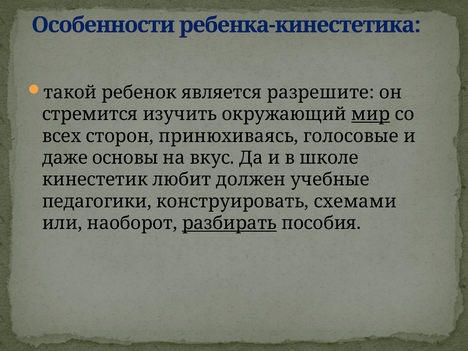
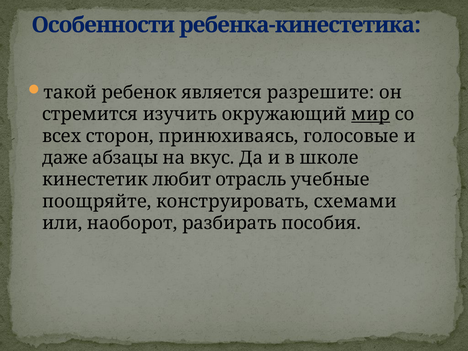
основы: основы -> абзацы (125, 158)
должен: должен -> отрасль (251, 180)
педагогики: педагогики -> поощряйте (97, 201)
разбирать underline: present -> none (229, 223)
